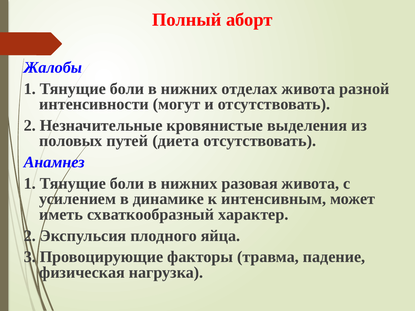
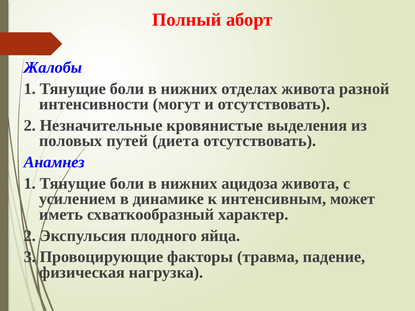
разовая: разовая -> ацидоза (250, 184)
